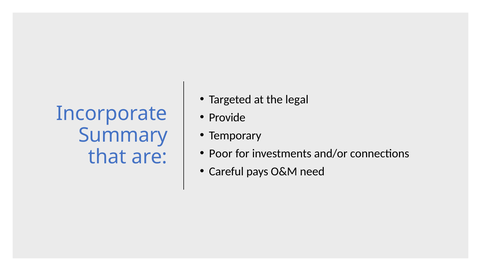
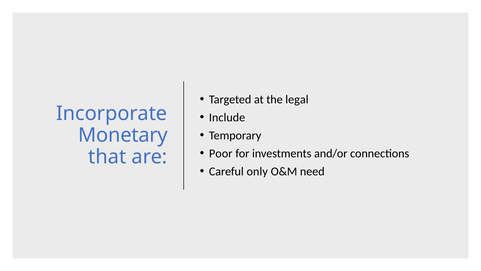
Provide: Provide -> Include (227, 117)
Summary: Summary -> Monetary (123, 135)
pays: pays -> only (257, 171)
